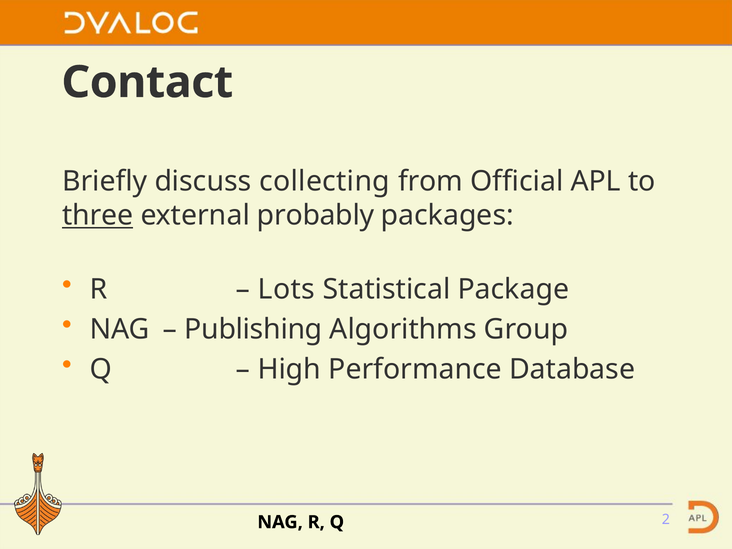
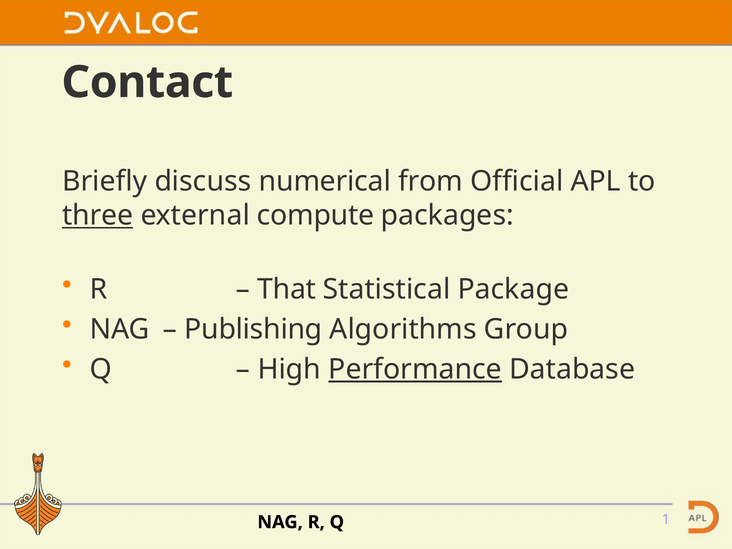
collecting: collecting -> numerical (325, 181)
probably: probably -> compute (316, 215)
Lots: Lots -> That (287, 290)
Performance underline: none -> present (415, 369)
2: 2 -> 1 (666, 519)
